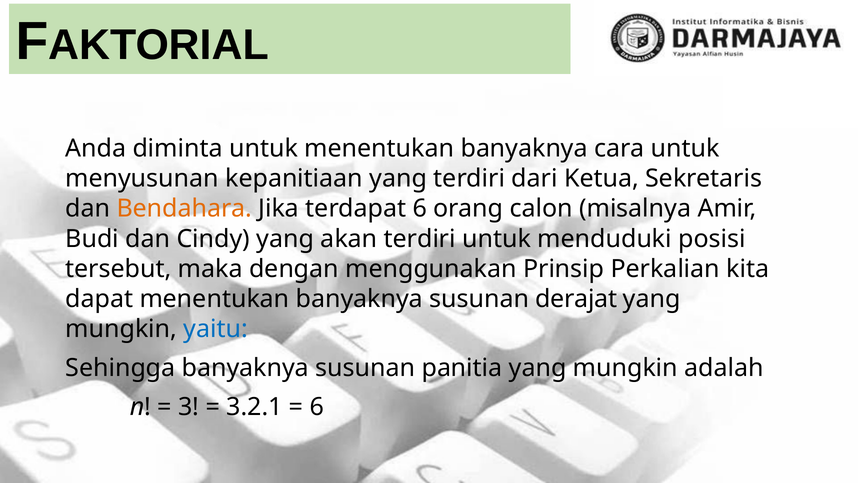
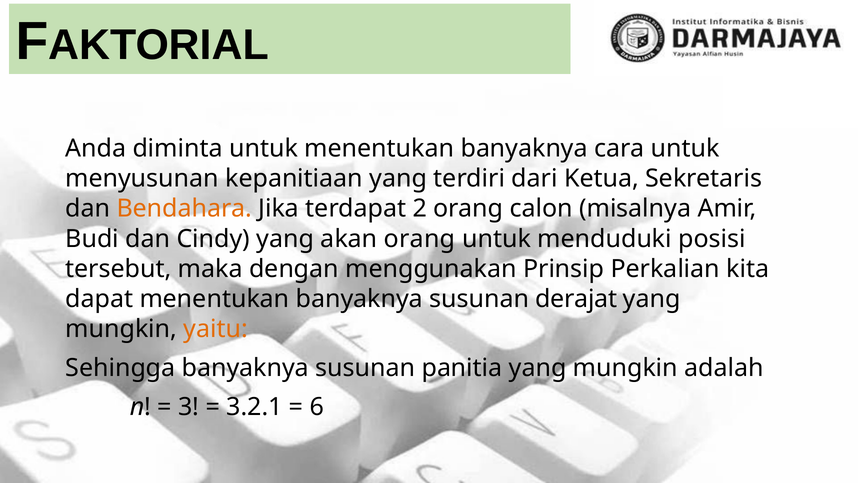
terdapat 6: 6 -> 2 (420, 209)
akan terdiri: terdiri -> orang (420, 239)
yaitu colour: blue -> orange (216, 329)
